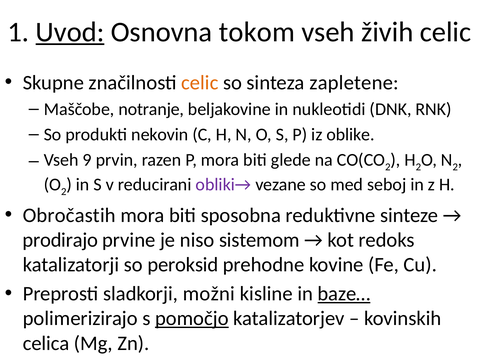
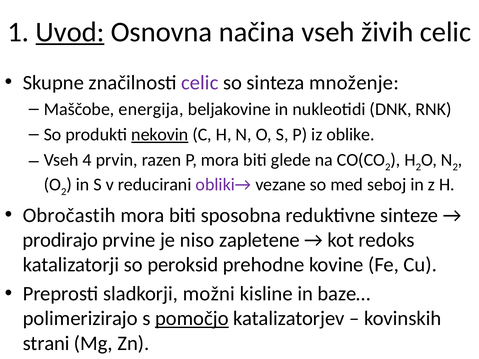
tokom: tokom -> načina (257, 32)
celic colour: orange -> purple (200, 83)
zapletene: zapletene -> množenje (354, 83)
notranje: notranje -> energija (151, 109)
nekovin underline: none -> present (160, 135)
9: 9 -> 4 (87, 160)
sistemom: sistemom -> zapletene (259, 240)
baze… underline: present -> none (344, 294)
celica: celica -> strani (46, 343)
